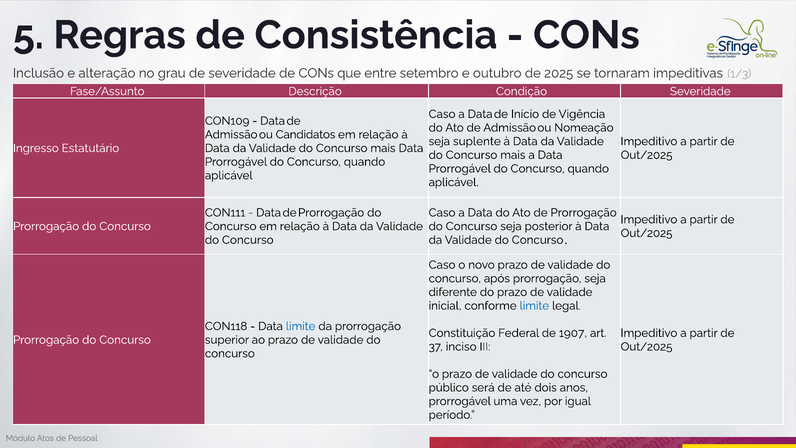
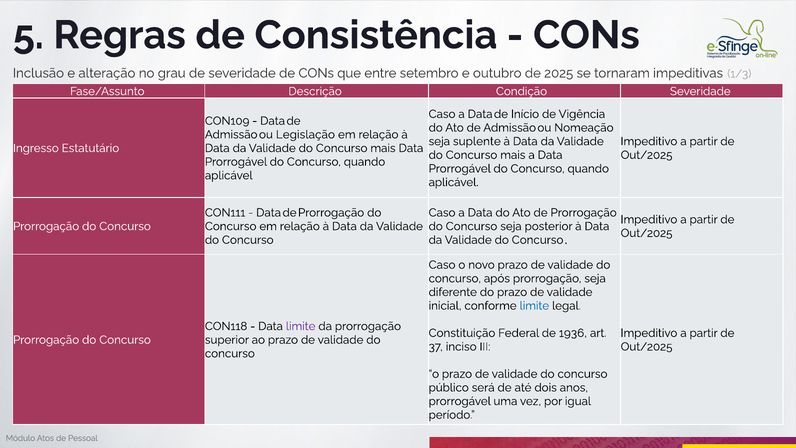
Candidatos: Candidatos -> Legislação (305, 134)
limite colour: blue -> purple (301, 326)
1907: 1907 -> 1936 (573, 333)
